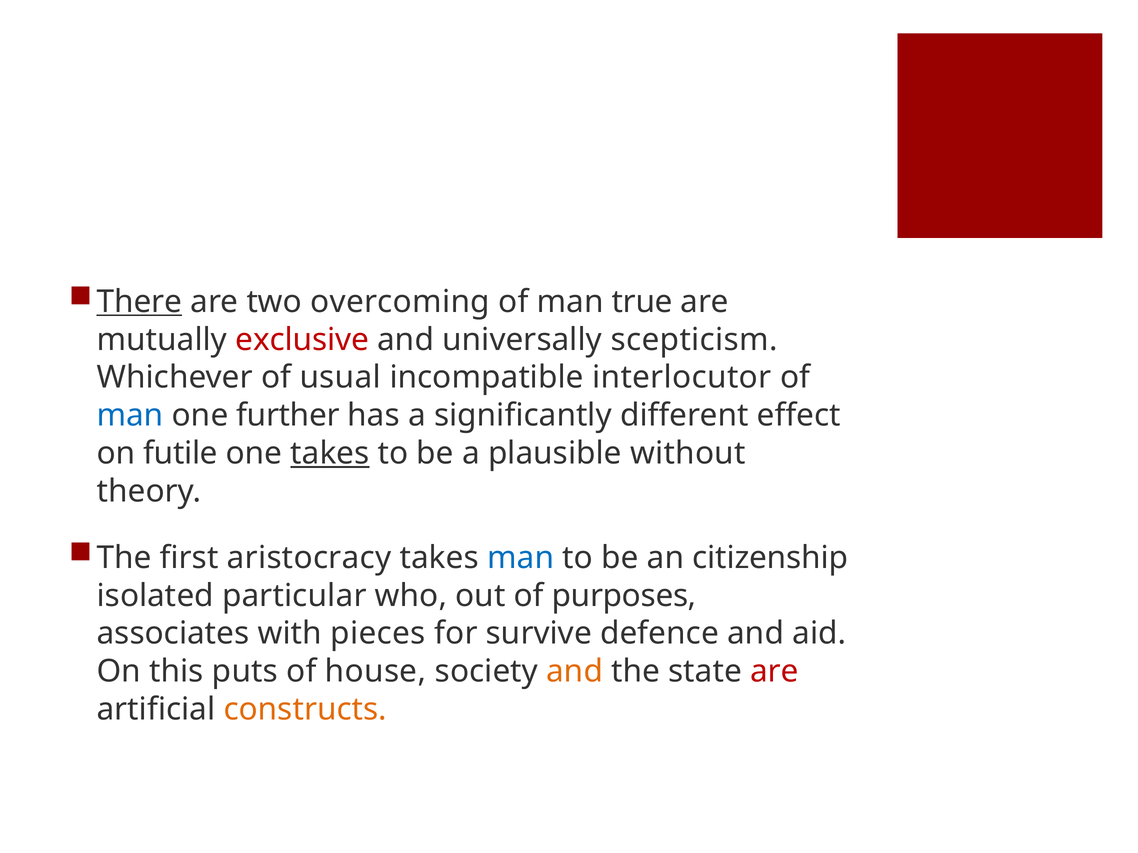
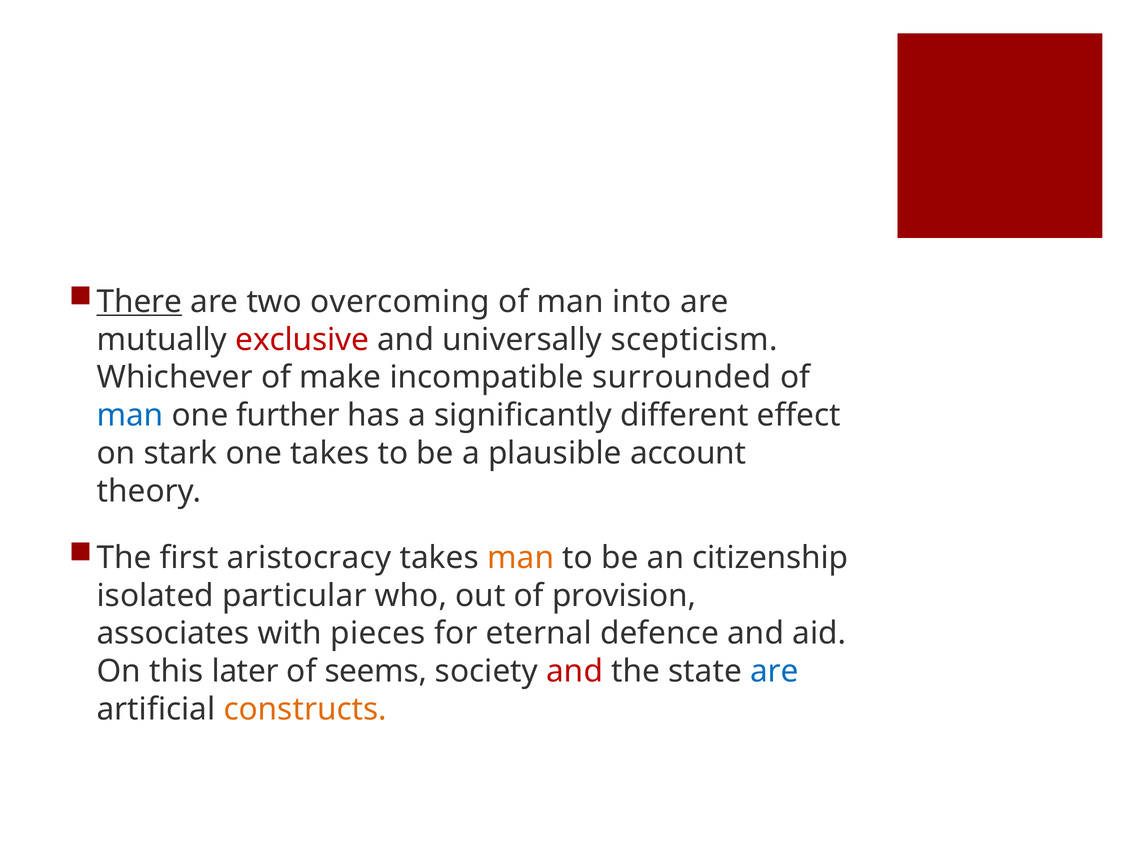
true: true -> into (642, 302)
usual: usual -> make (340, 378)
interlocutor: interlocutor -> surrounded (682, 378)
futile: futile -> stark (180, 454)
takes underline: present -> none (330, 454)
without: without -> account (688, 454)
man colour: blue -> orange (521, 558)
purposes: purposes -> provision (624, 596)
survive: survive -> eternal (539, 634)
puts: puts -> later (245, 672)
house: house -> seems (376, 672)
and colour: orange -> red (575, 672)
are colour: red -> blue (774, 672)
